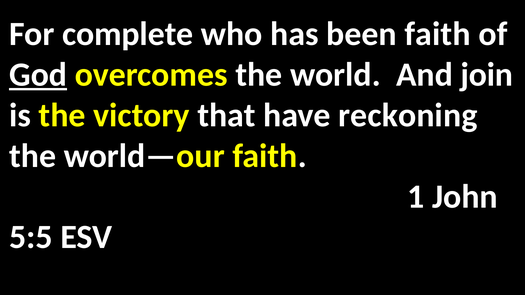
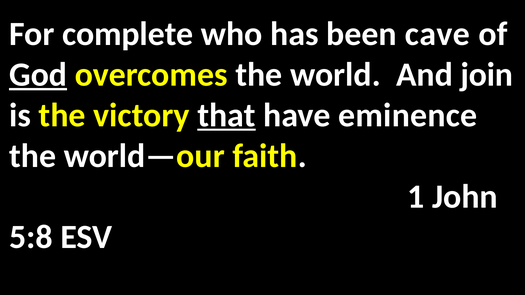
been faith: faith -> cave (437, 34)
that underline: none -> present (227, 115)
reckoning: reckoning -> eminence (408, 115)
5:5: 5:5 -> 5:8 (31, 237)
